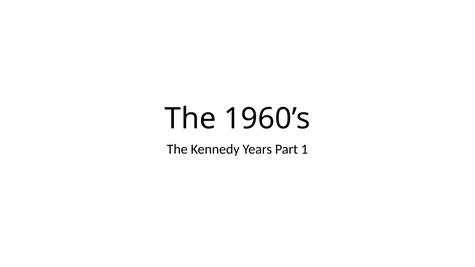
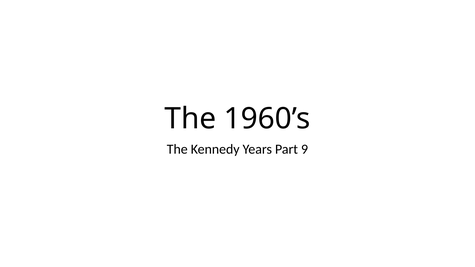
1: 1 -> 9 (305, 149)
